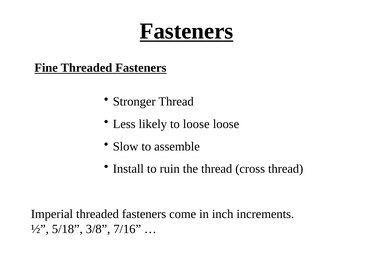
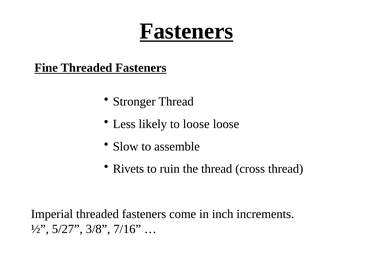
Install: Install -> Rivets (128, 169)
5/18: 5/18 -> 5/27 (67, 229)
